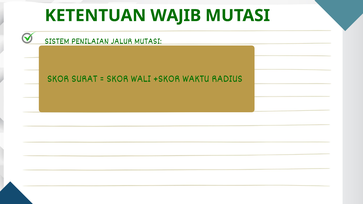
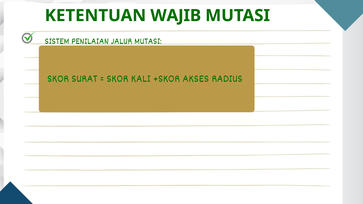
WALI: WALI -> KALI (141, 78)
WAKTU: WAKTU -> AKSES (196, 78)
